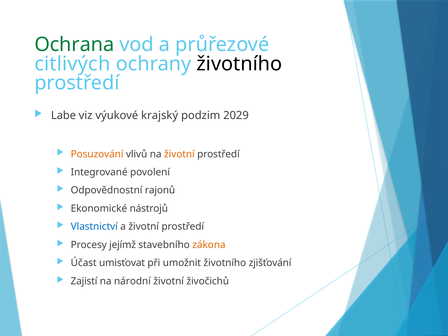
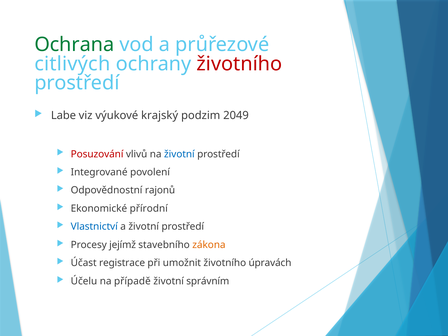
životního colour: black -> red (239, 64)
2029: 2029 -> 2049 (236, 116)
Posuzování colour: orange -> red (97, 154)
životní colour: orange -> blue (179, 154)
nástrojů: nástrojů -> přírodní (149, 209)
umisťovat: umisťovat -> registrace (122, 263)
zjišťování: zjišťování -> úpravách (270, 263)
Zajistí: Zajistí -> Účelu (84, 281)
národní: národní -> případě (132, 281)
živočichů: živočichů -> správním (208, 281)
